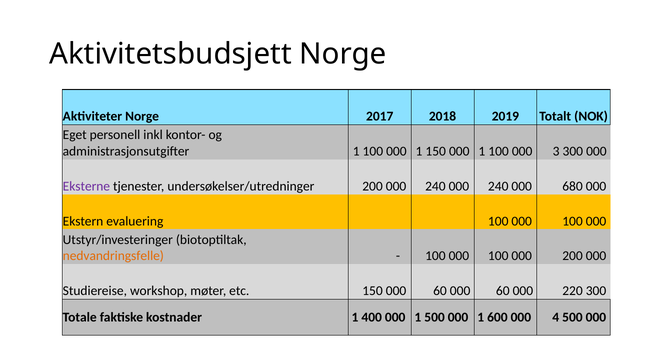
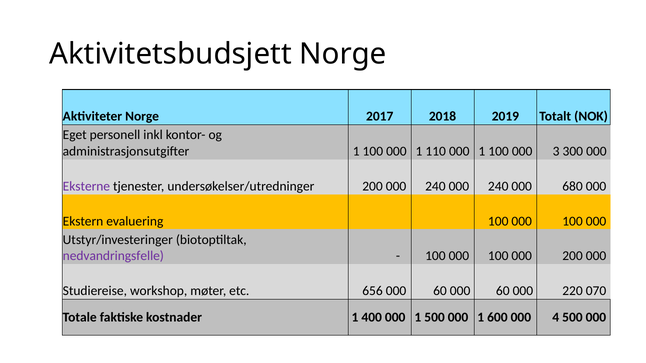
1 150: 150 -> 110 (436, 151)
nedvandringsfelle colour: orange -> purple (113, 256)
etc 150: 150 -> 656 (373, 291)
220 300: 300 -> 070 (596, 291)
